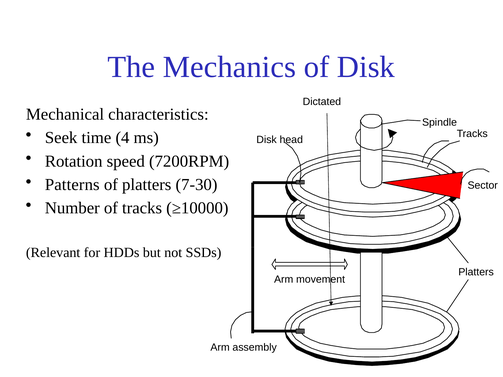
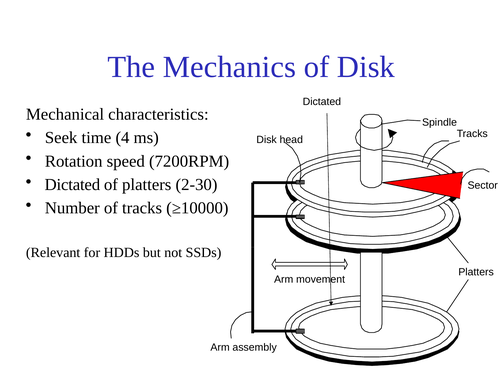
Patterns: Patterns -> Dictated (72, 185)
7-30: 7-30 -> 2-30 (196, 185)
